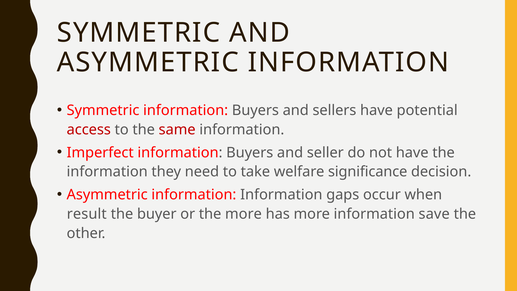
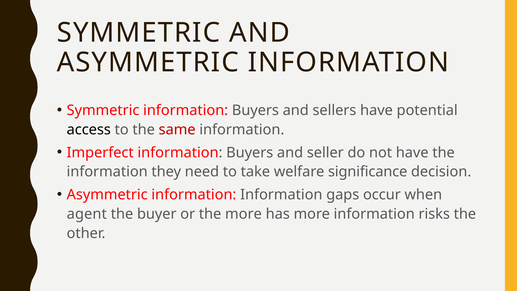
access colour: red -> black (89, 130)
result: result -> agent (87, 214)
save: save -> risks (434, 214)
